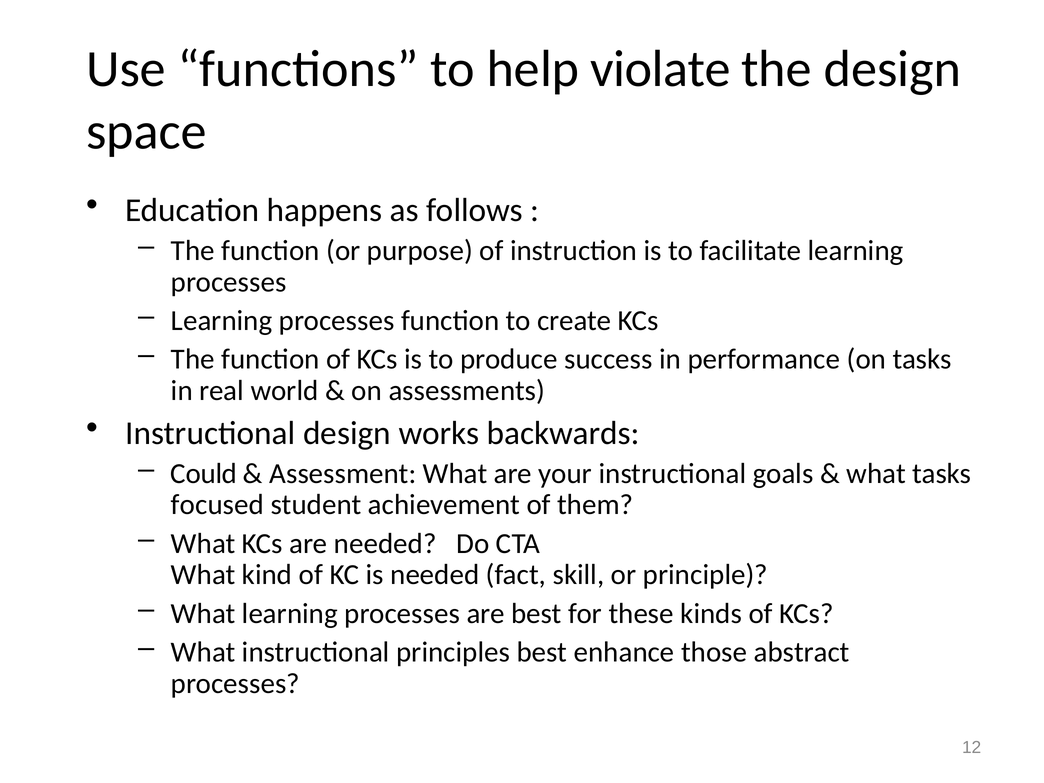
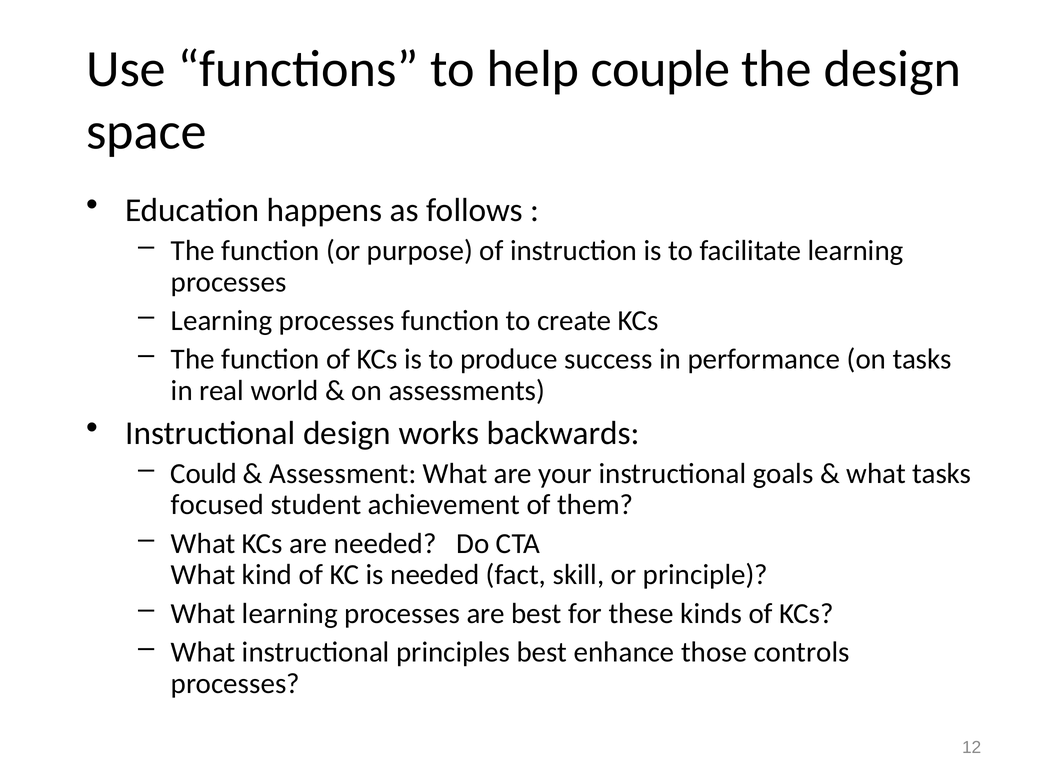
violate: violate -> couple (660, 69)
abstract: abstract -> controls (802, 652)
